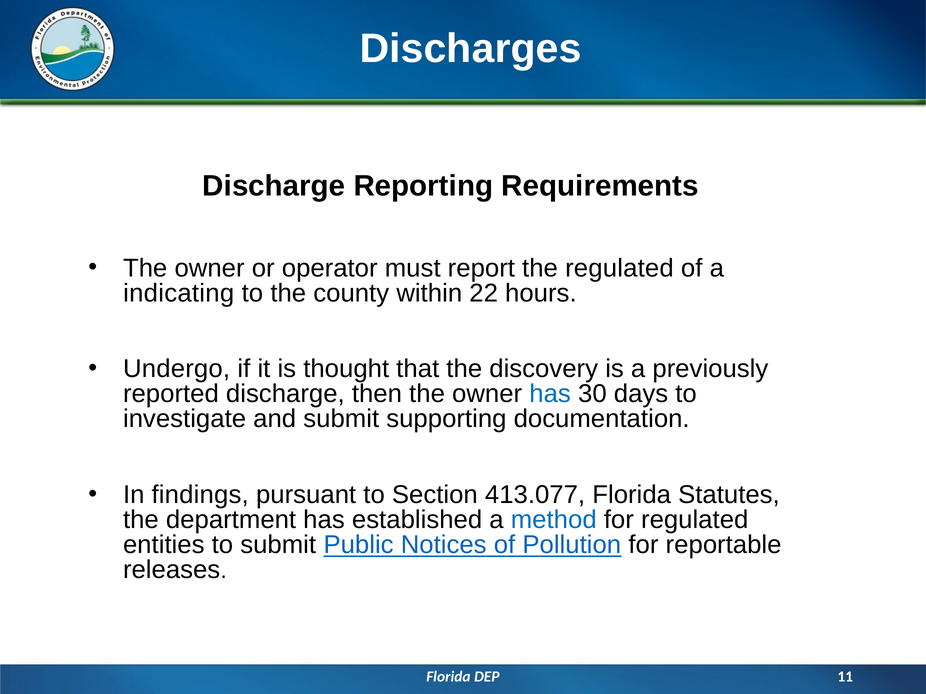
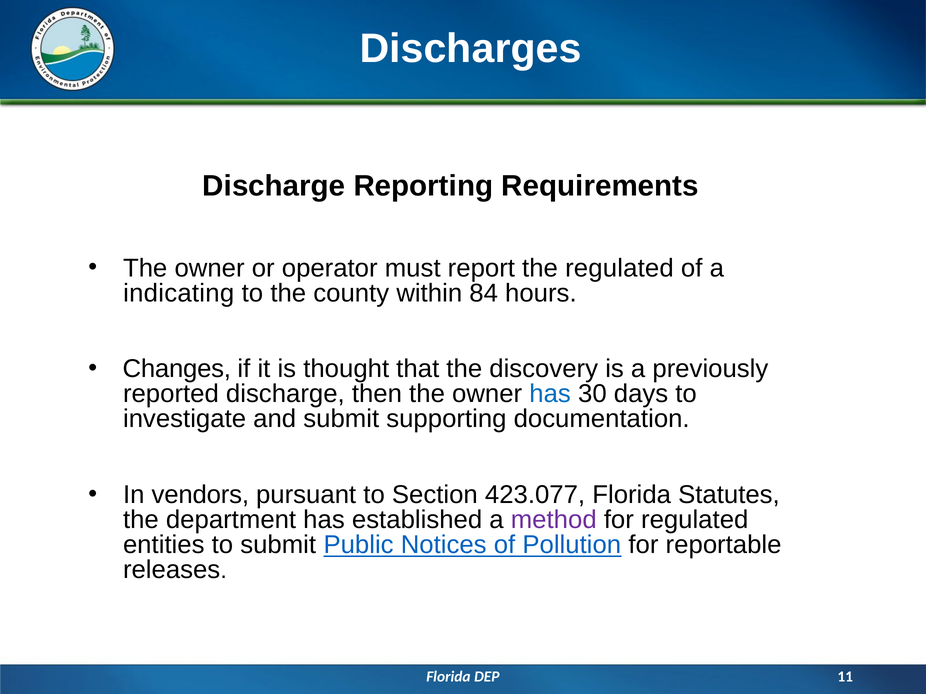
22: 22 -> 84 (484, 293)
Undergo: Undergo -> Changes (177, 369)
findings: findings -> vendors (200, 495)
413.077: 413.077 -> 423.077 (535, 495)
method colour: blue -> purple (554, 520)
